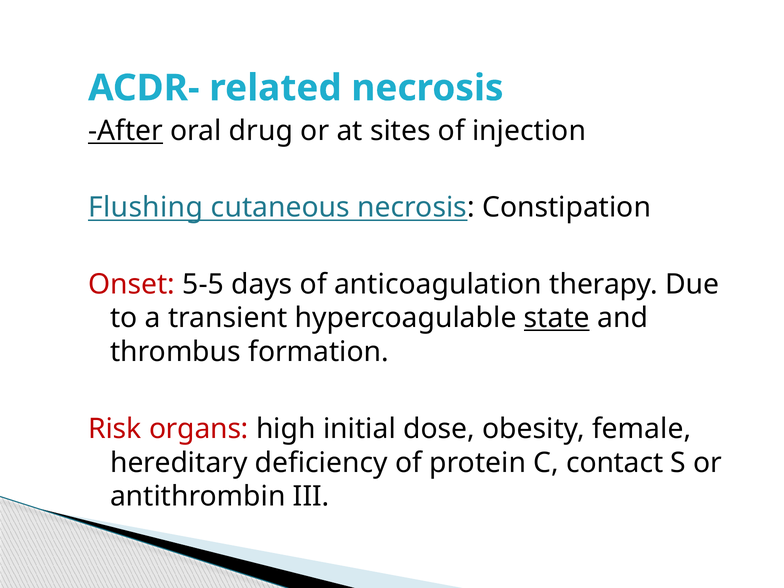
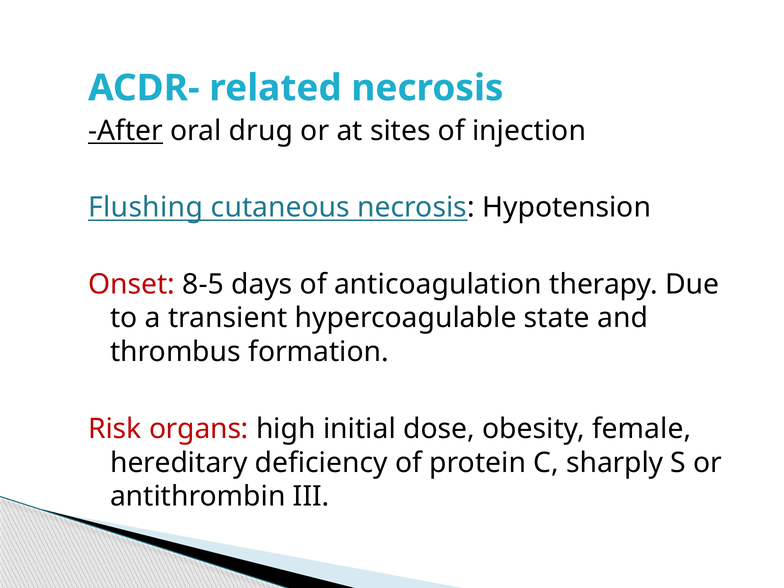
Constipation: Constipation -> Hypotension (567, 208)
5-5: 5-5 -> 8-5 (203, 284)
state underline: present -> none (557, 318)
contact: contact -> sharply (615, 463)
